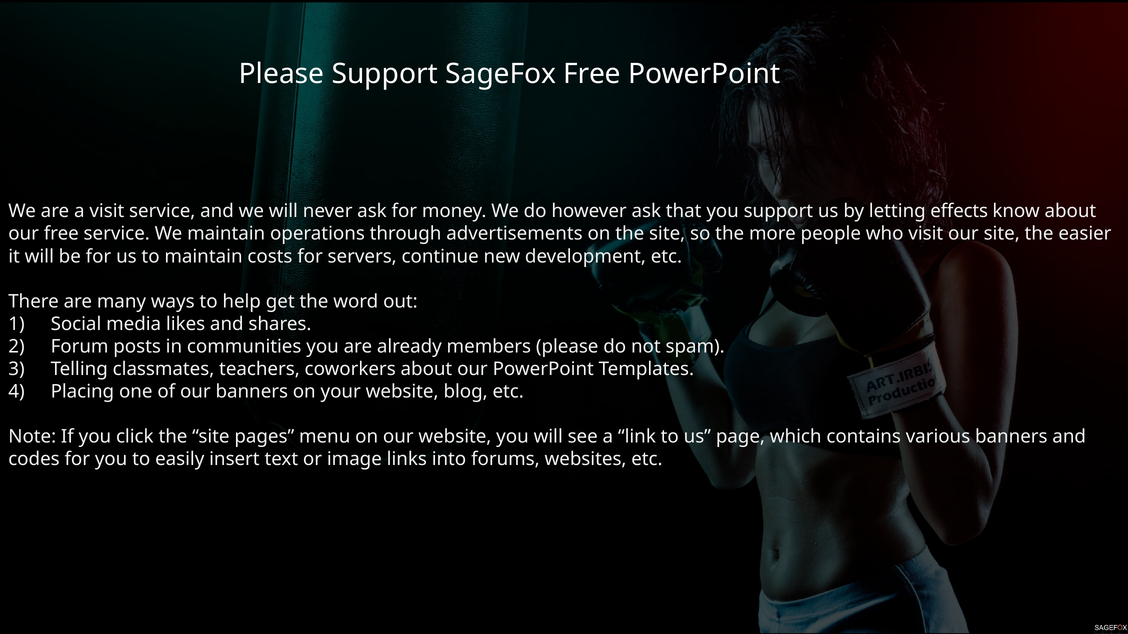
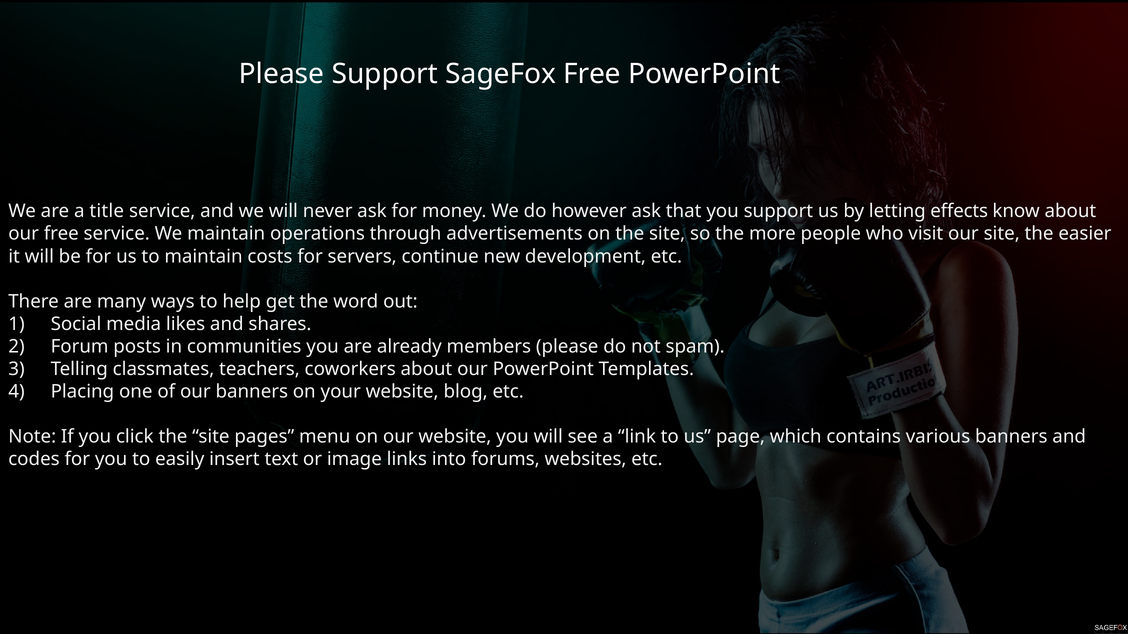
a visit: visit -> title (107, 211)
